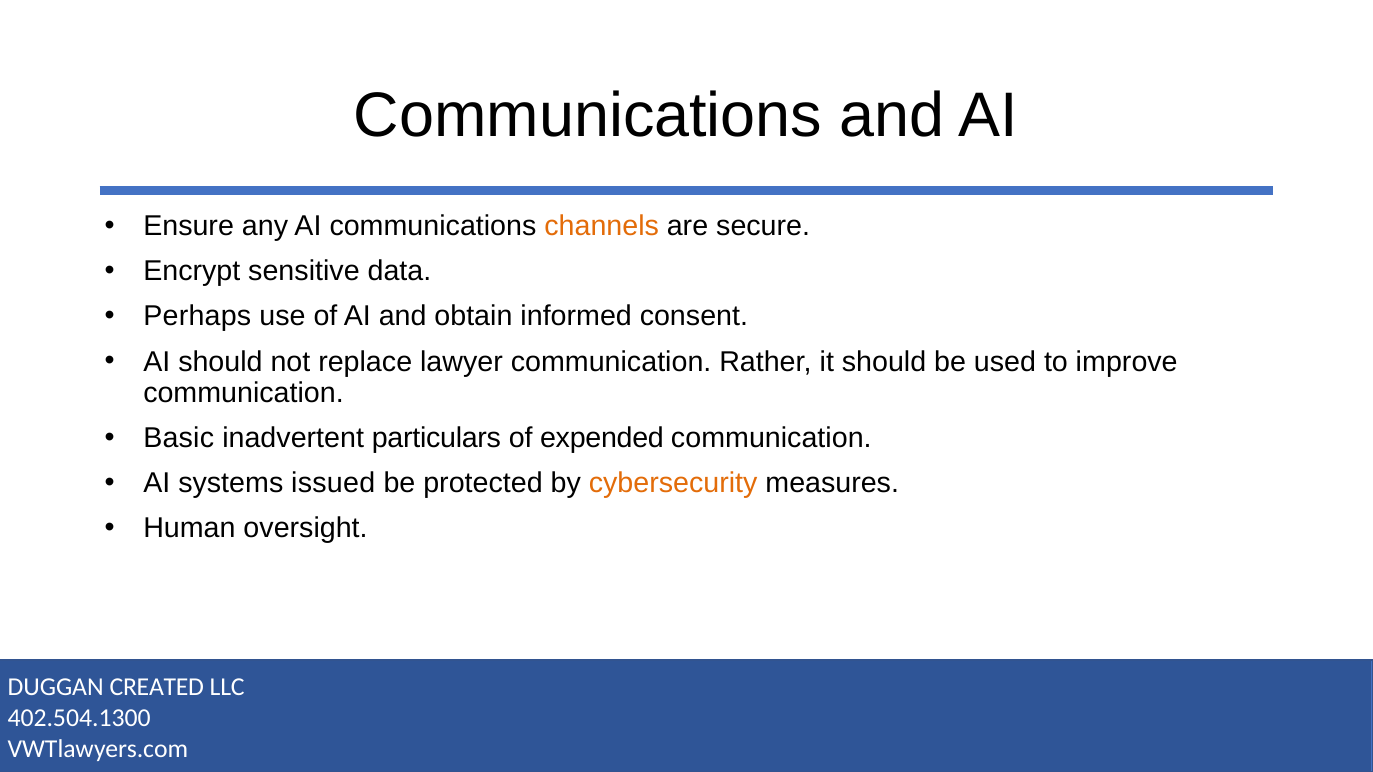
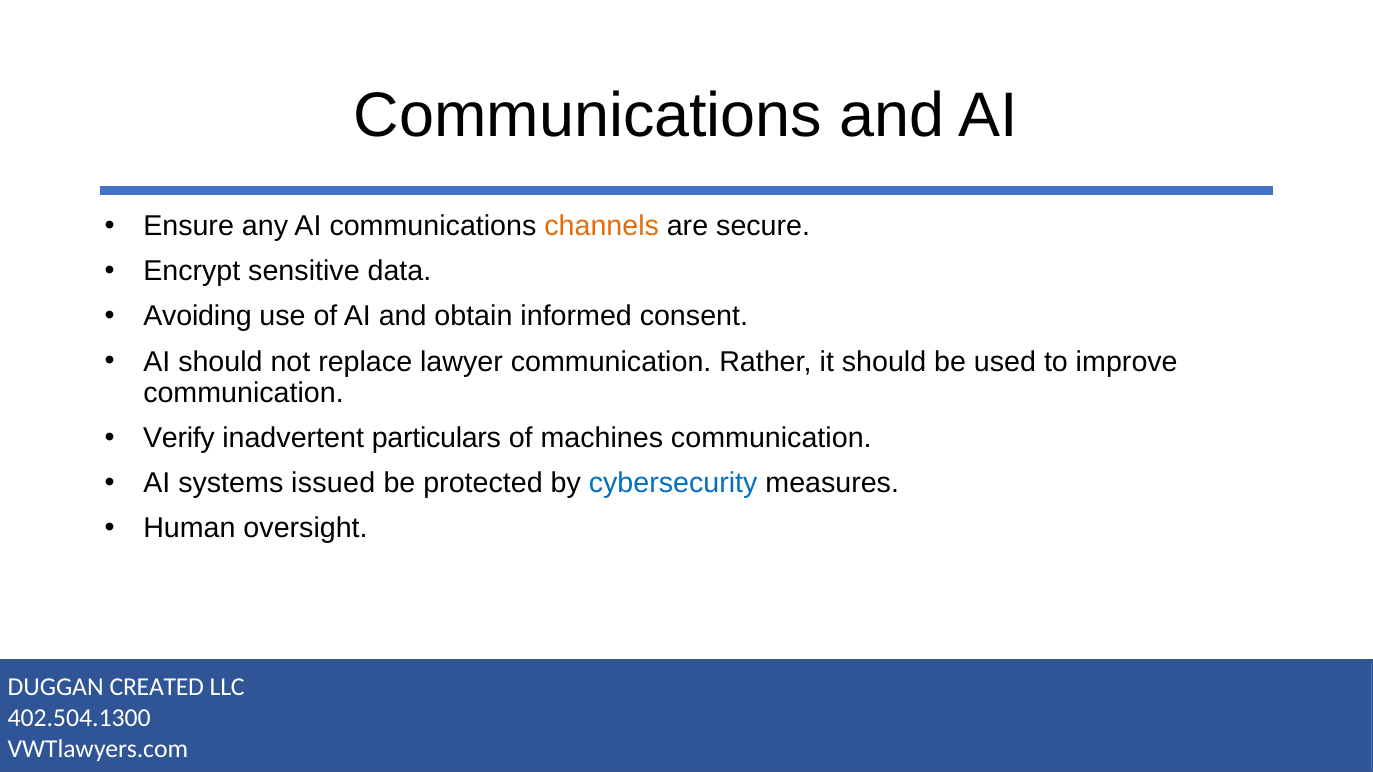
Perhaps: Perhaps -> Avoiding (198, 317)
Basic: Basic -> Verify (179, 438)
expended: expended -> machines (602, 438)
cybersecurity colour: orange -> blue (673, 483)
